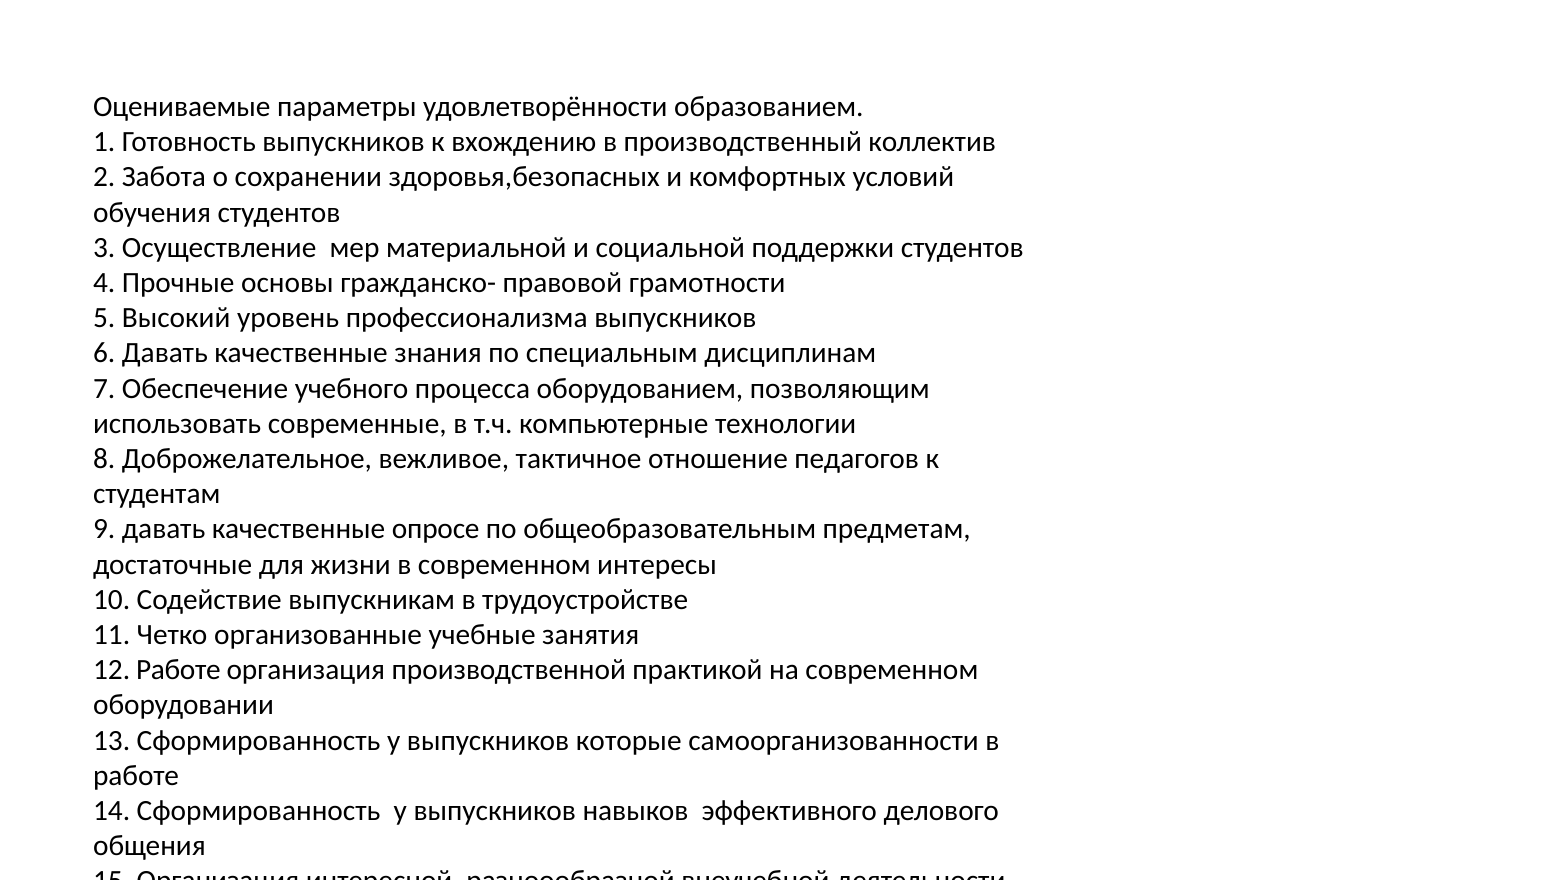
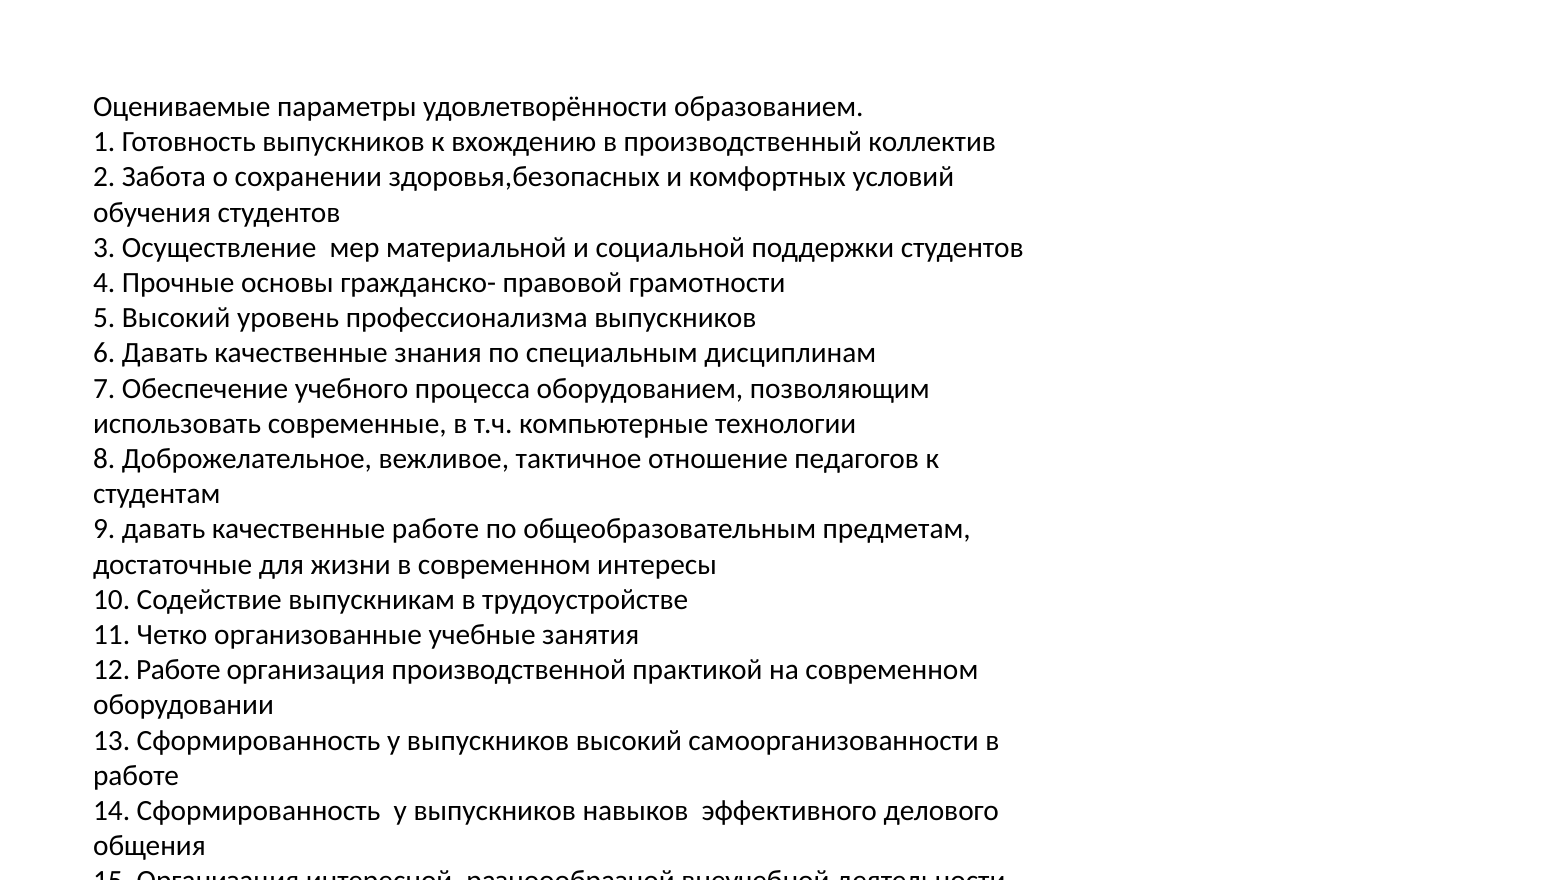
качественные опросе: опросе -> работе (436, 529)
выпускников которые: которые -> высокий (629, 741)
